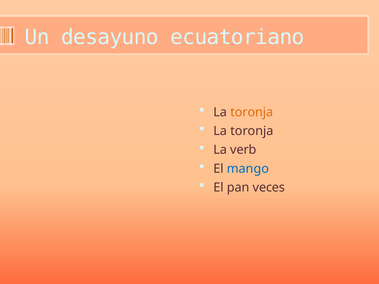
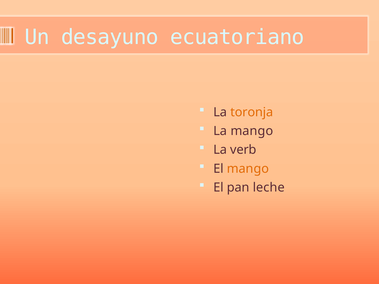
toronja: toronja -> mango (252, 131)
mango colour: blue -> orange (248, 169)
veces: veces -> leche (269, 188)
